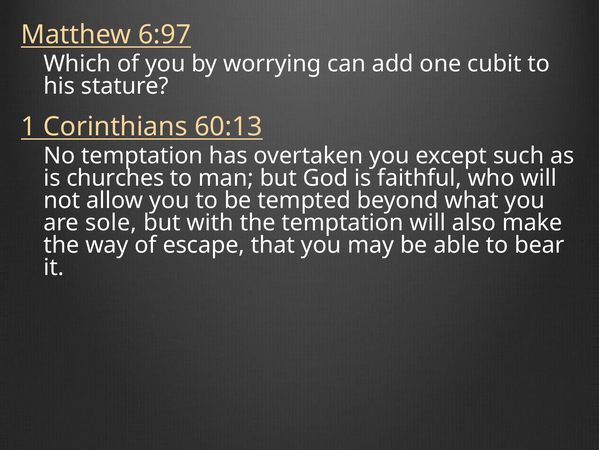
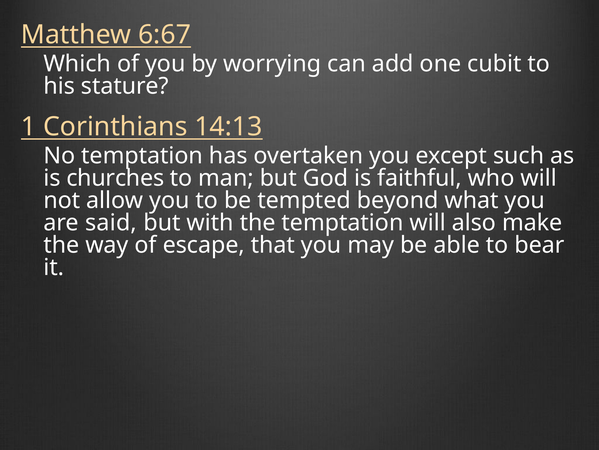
6:97: 6:97 -> 6:67 (164, 35)
60:13: 60:13 -> 14:13 (228, 127)
sole: sole -> said (111, 223)
